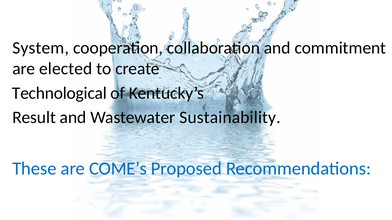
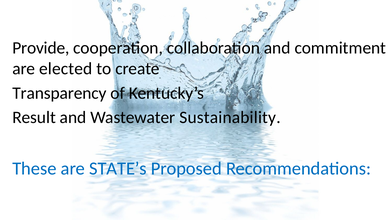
System: System -> Provide (41, 48)
Technological: Technological -> Transparency (59, 93)
COME’s: COME’s -> STATE’s (118, 169)
